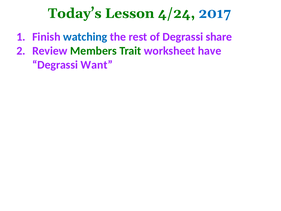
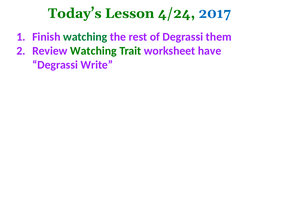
watching colour: blue -> green (85, 37)
share: share -> them (219, 37)
Review Members: Members -> Watching (93, 51)
Want: Want -> Write (97, 65)
